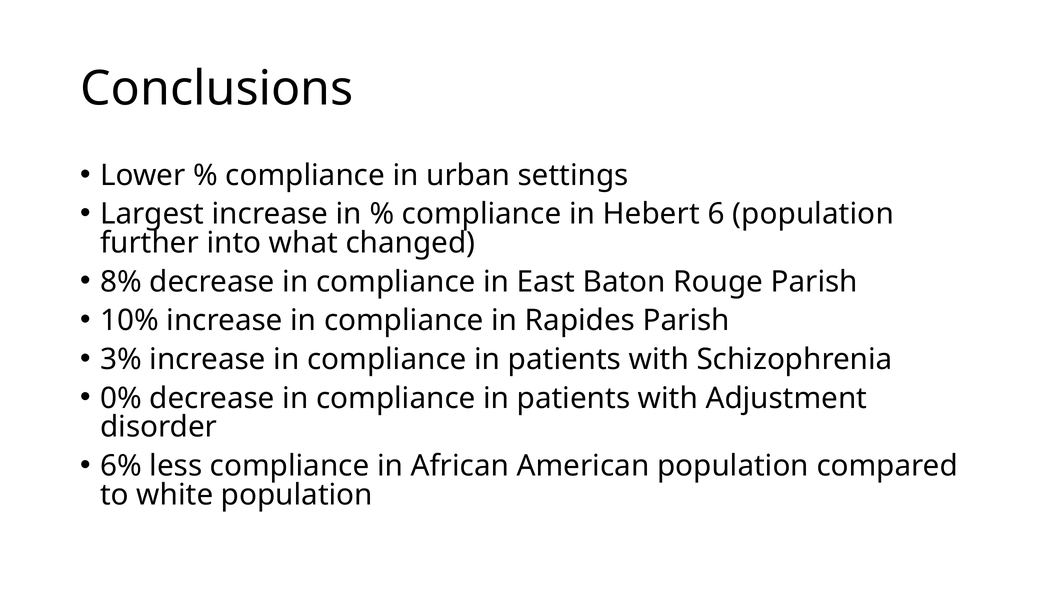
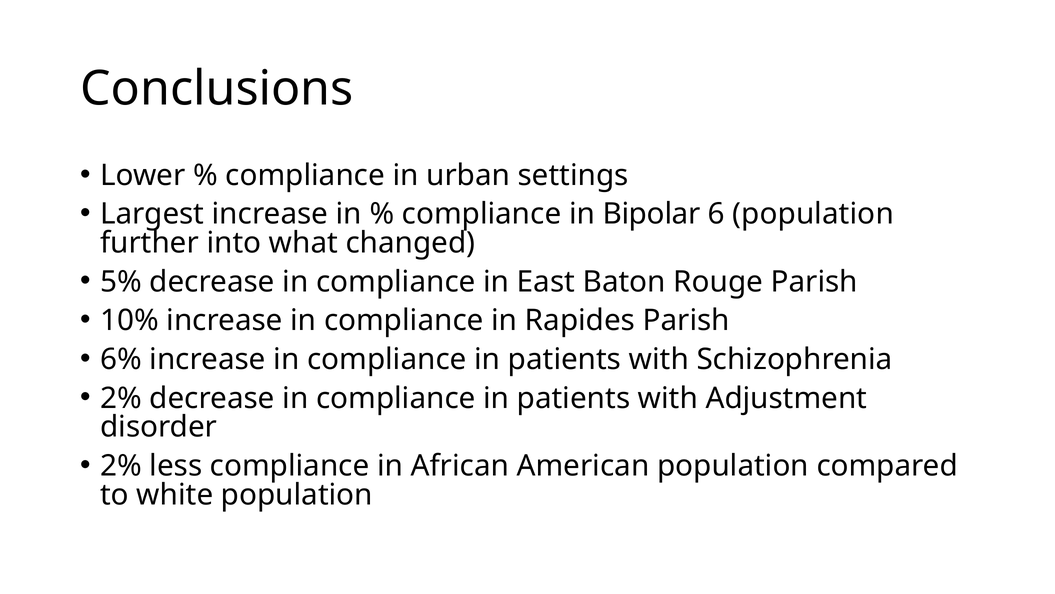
Hebert: Hebert -> Bipolar (652, 214)
8%: 8% -> 5% (121, 282)
3%: 3% -> 6% (121, 359)
0%: 0% -> 2% (121, 398)
6%: 6% -> 2% (121, 465)
